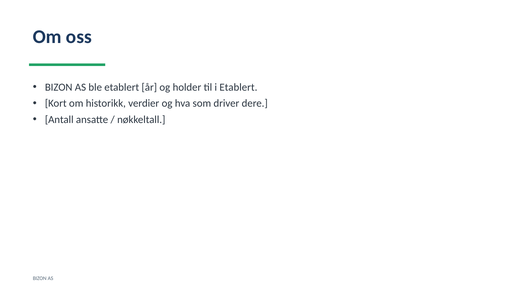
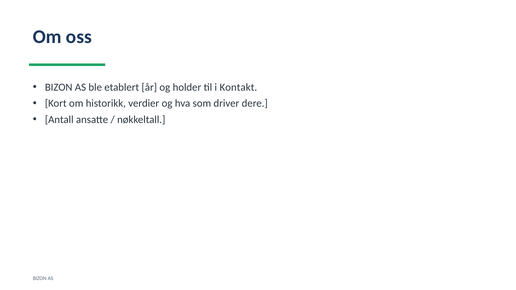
i Etablert: Etablert -> Kontakt (238, 87)
